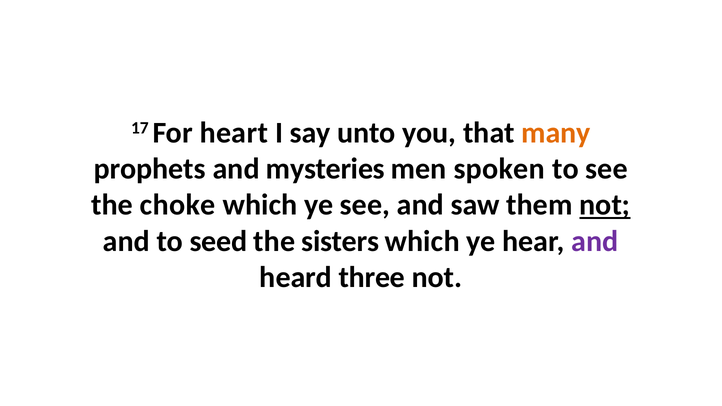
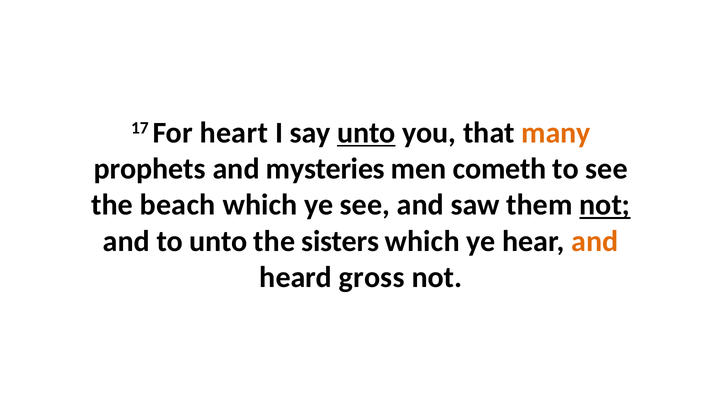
unto underline: none -> present (366, 133)
spoken: spoken -> cometh (500, 169)
choke: choke -> beach (178, 205)
to seed: seed -> unto (218, 241)
and colour: purple -> orange (595, 241)
three: three -> gross (372, 277)
